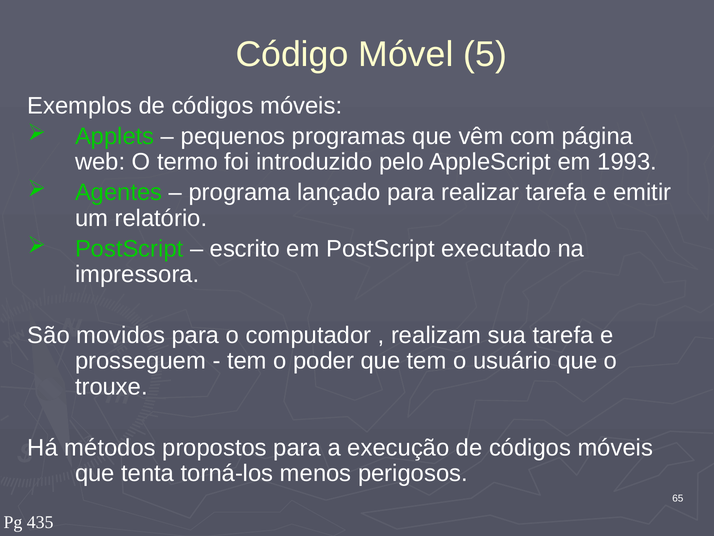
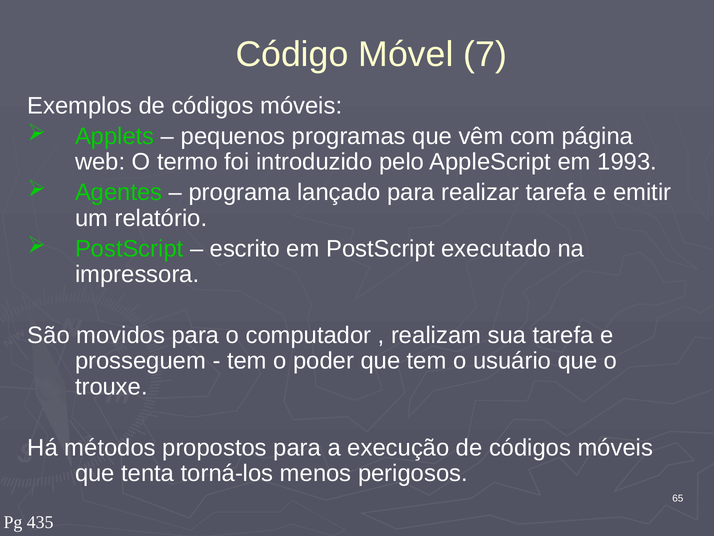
5: 5 -> 7 (485, 55)
